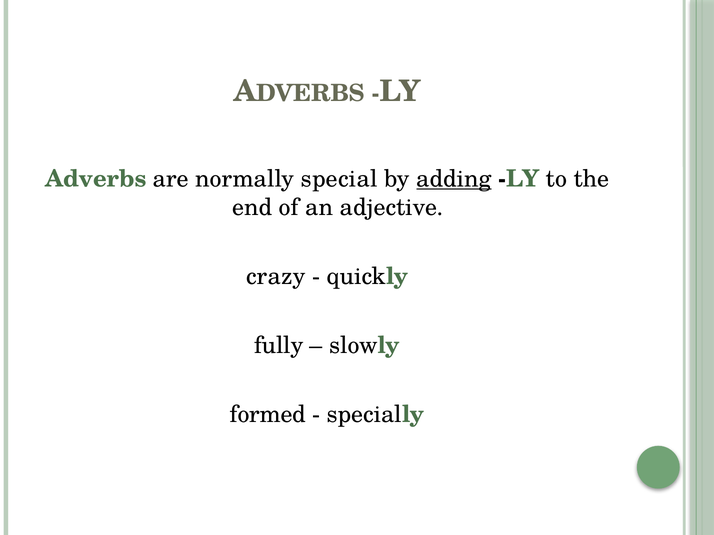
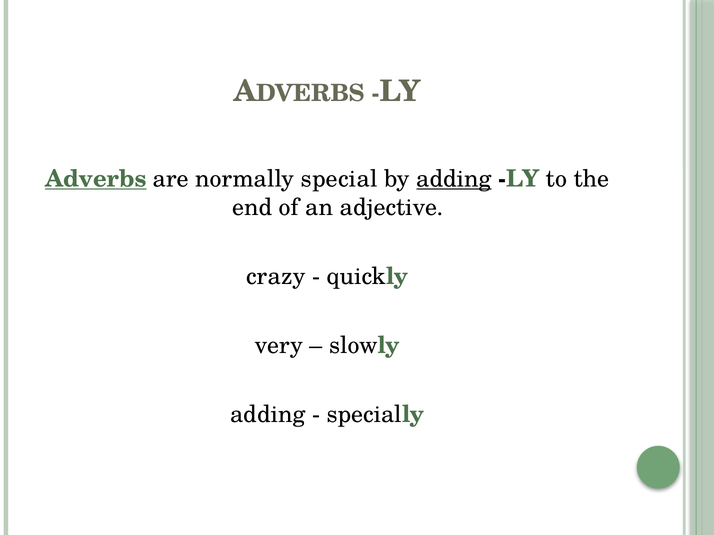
Adverbs underline: none -> present (96, 179)
fully: fully -> very (279, 346)
formed: formed -> adding (268, 415)
